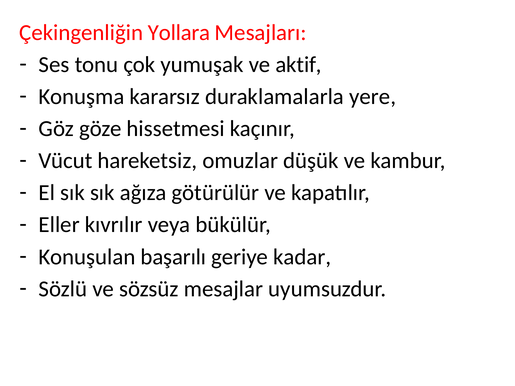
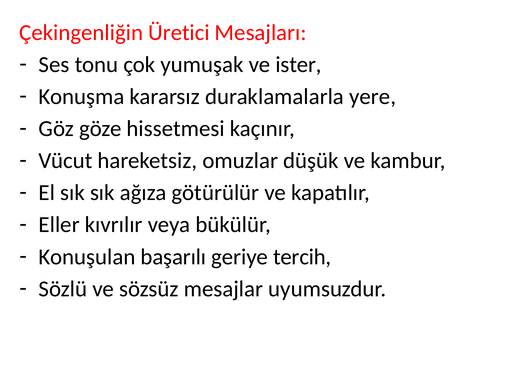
Yollara: Yollara -> Üretici (179, 33)
aktif: aktif -> ister (299, 65)
kadar: kadar -> tercih (302, 257)
